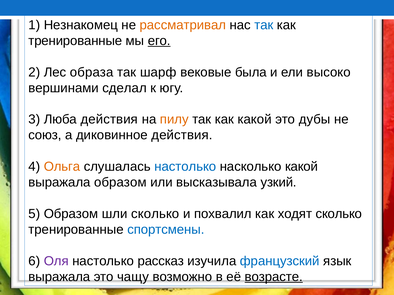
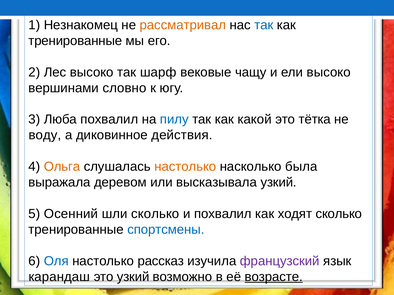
его underline: present -> none (159, 41)
Лес образа: образа -> высоко (92, 72)
была: была -> чащу (251, 72)
сделал: сделал -> словно (124, 88)
Люба действия: действия -> похвалил (109, 120)
пилу colour: orange -> blue (174, 120)
дубы: дубы -> тётка (315, 120)
союз: союз -> воду (45, 135)
настолько colour: blue -> orange (185, 167)
насколько какой: какой -> была (301, 167)
выражала образом: образом -> деревом (120, 183)
5 Образом: Образом -> Осенний (71, 214)
Оля colour: purple -> blue (56, 261)
французский colour: blue -> purple (280, 261)
выражала: выражала -> карандаш (59, 277)
это чащу: чащу -> узкий (133, 277)
